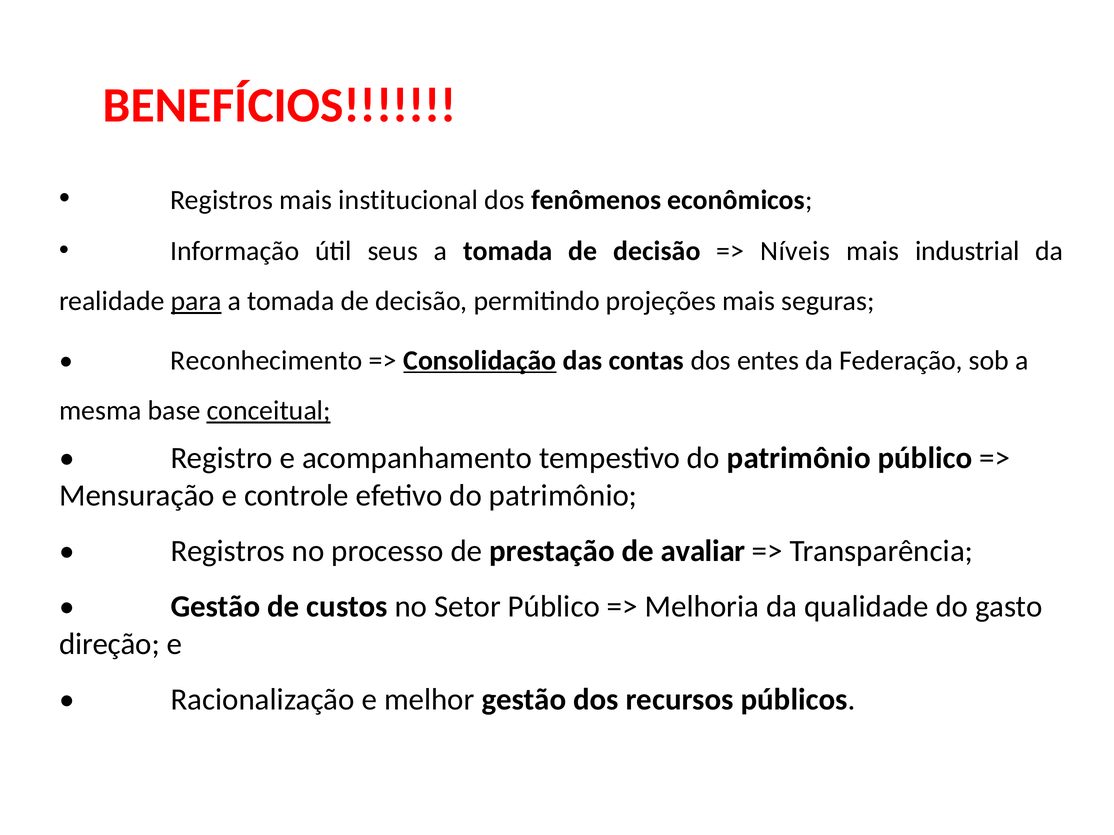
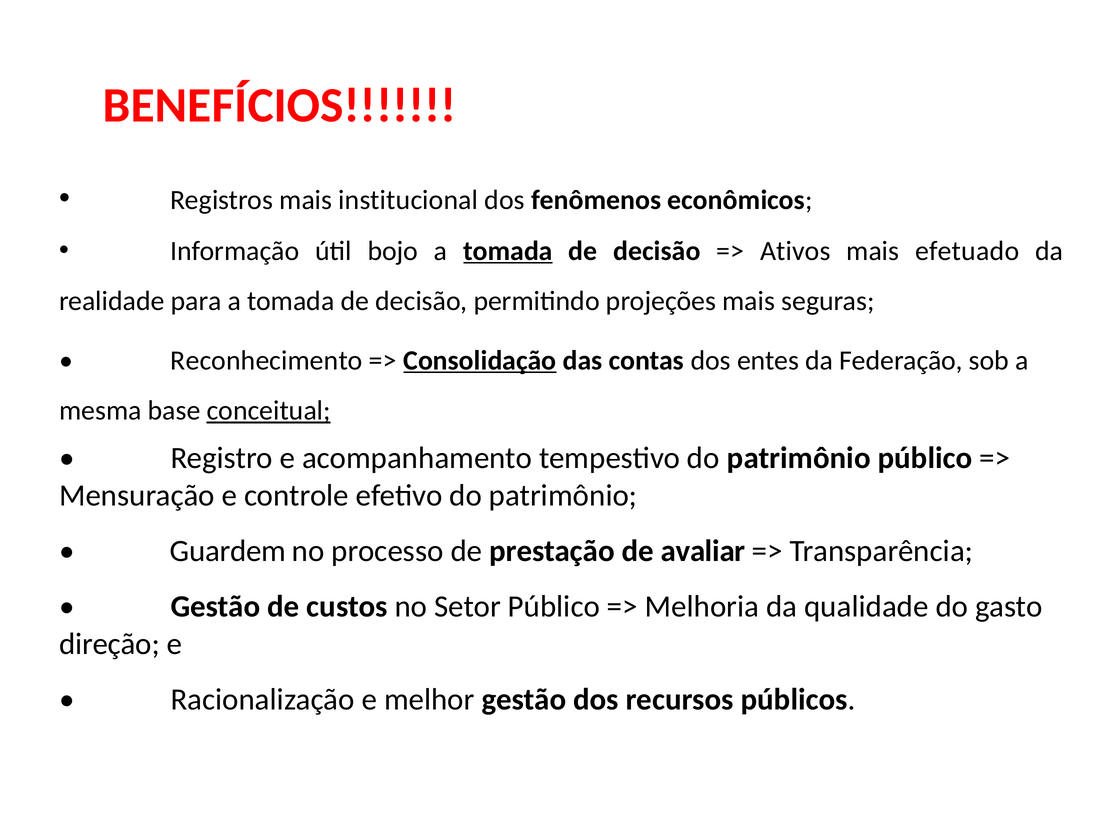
seus: seus -> bojo (393, 251)
tomada underline: none -> present (508, 251)
Níveis: Níveis -> Ativos (795, 251)
industrial: industrial -> efetuado (967, 251)
para underline: present -> none (196, 301)
Registros: Registros -> Guardem (228, 551)
